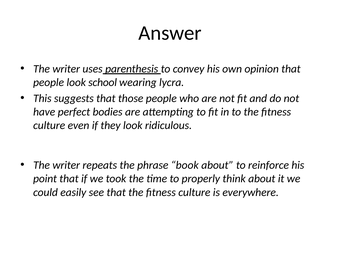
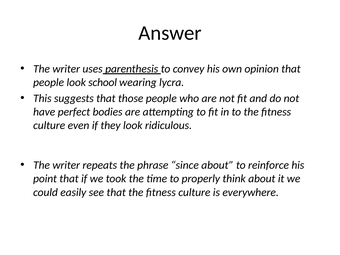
book: book -> since (185, 165)
